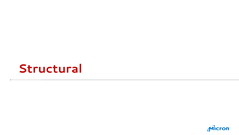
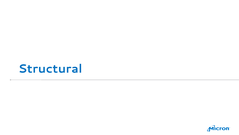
Structural colour: red -> blue (50, 69)
